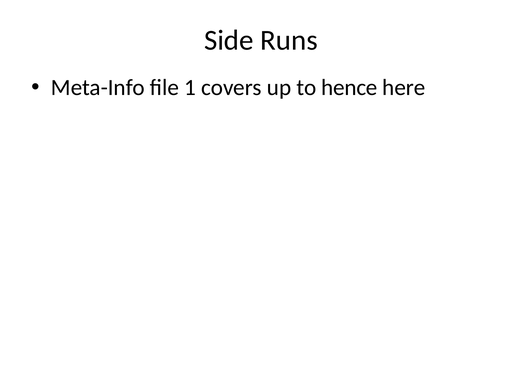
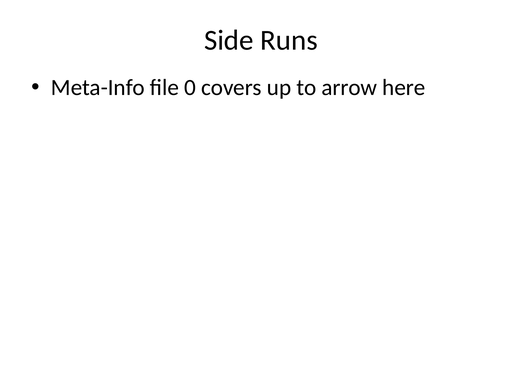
1: 1 -> 0 (190, 88)
hence: hence -> arrow (349, 88)
